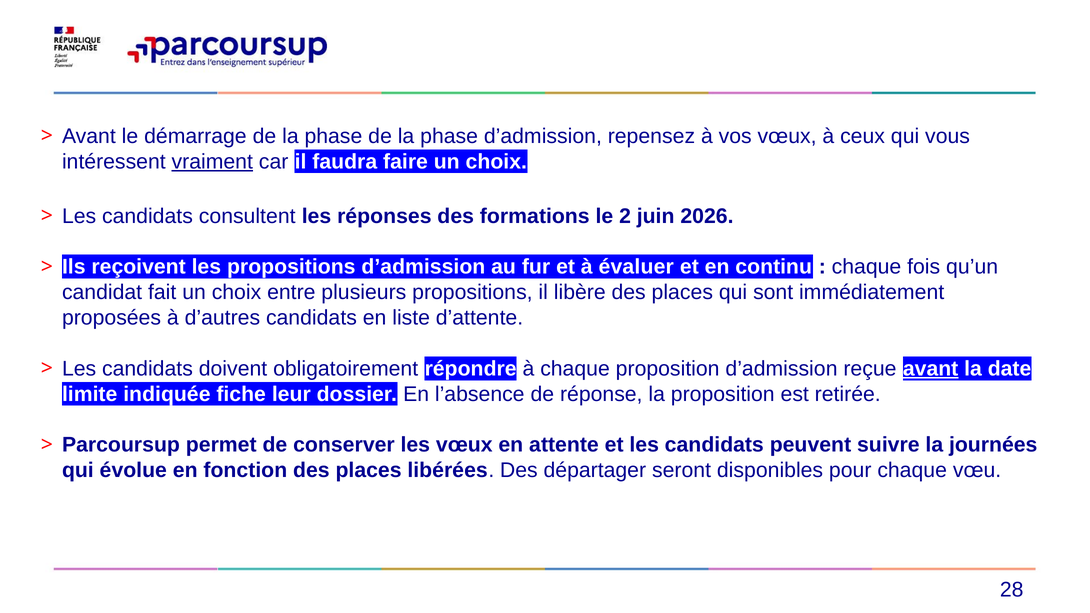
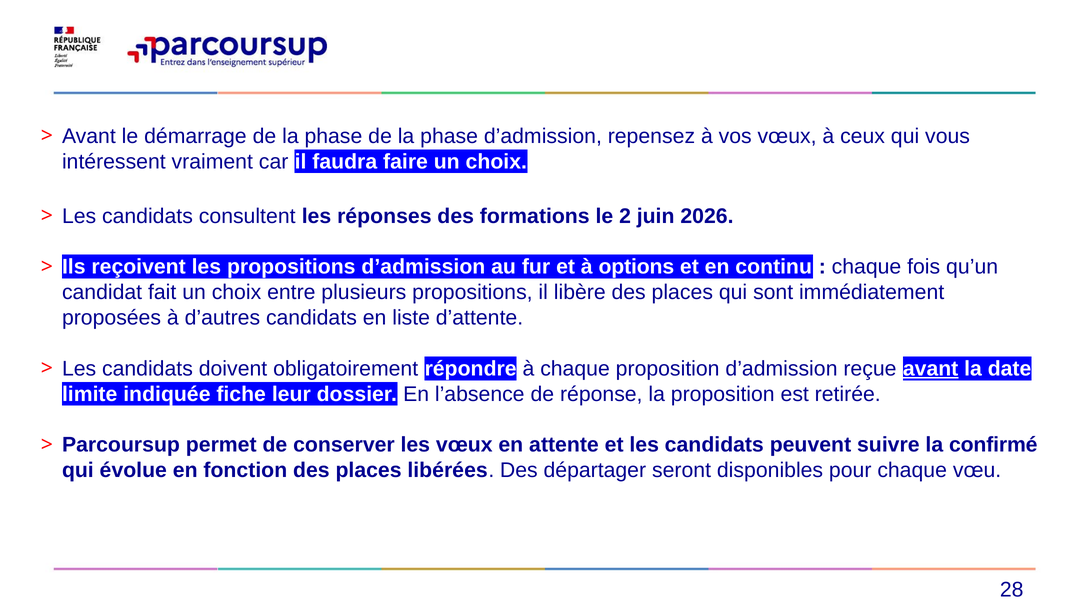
vraiment underline: present -> none (212, 162)
évaluer: évaluer -> options (636, 267)
journées: journées -> confirmé (993, 445)
